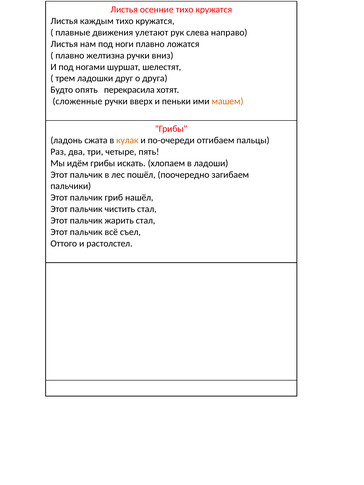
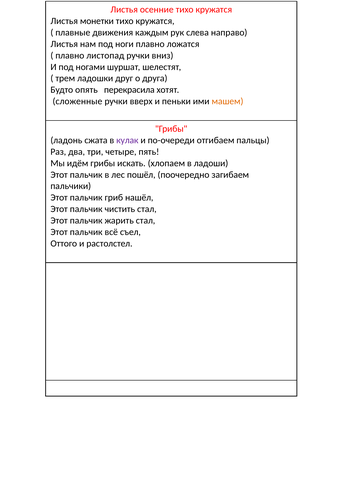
каждым: каждым -> монетки (97, 21)
улетают: улетают -> каждым (152, 32)
желтизна: желтизна -> листопад (105, 55)
кулак colour: orange -> purple (127, 140)
